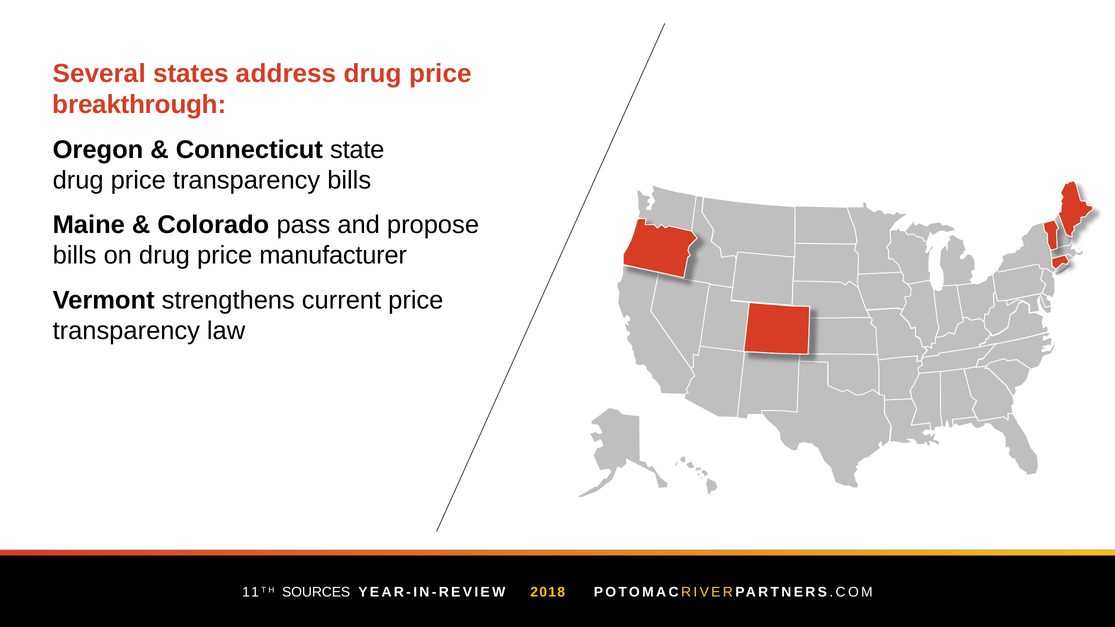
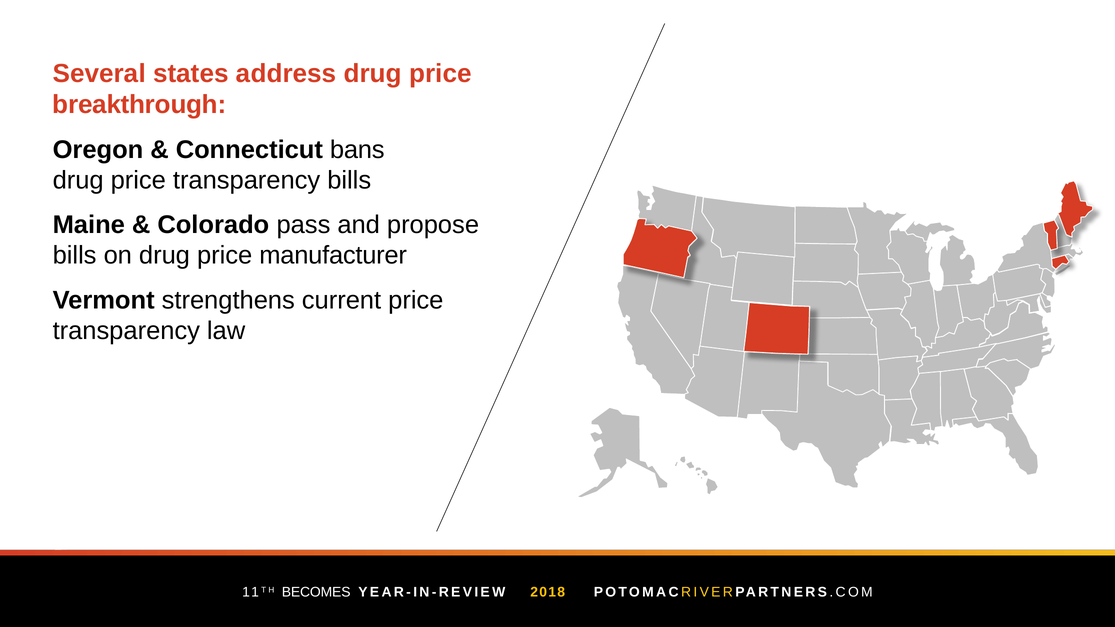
state: state -> bans (357, 150)
SOURCES: SOURCES -> BECOMES (316, 592)
